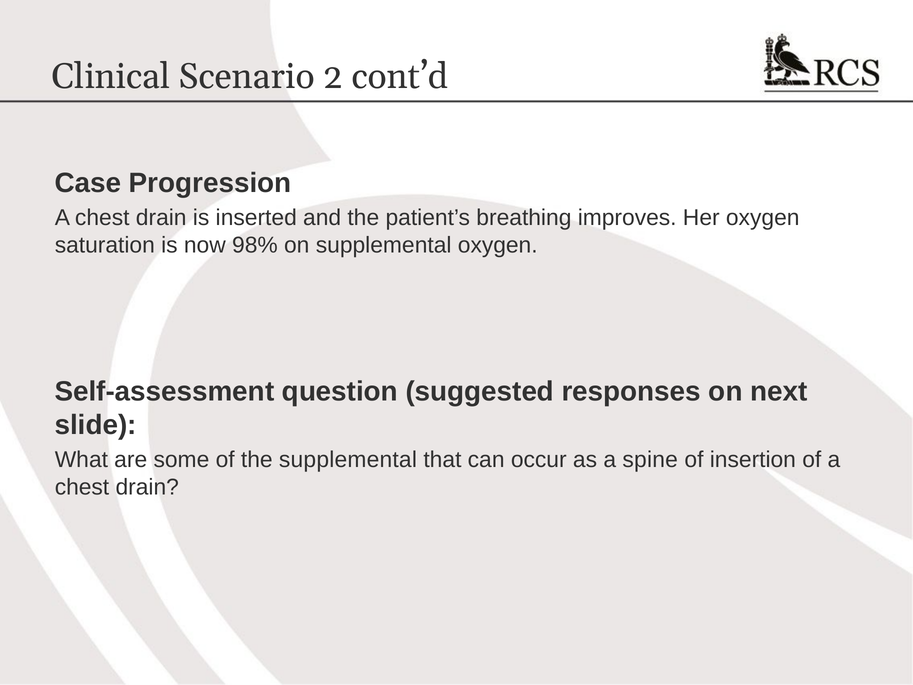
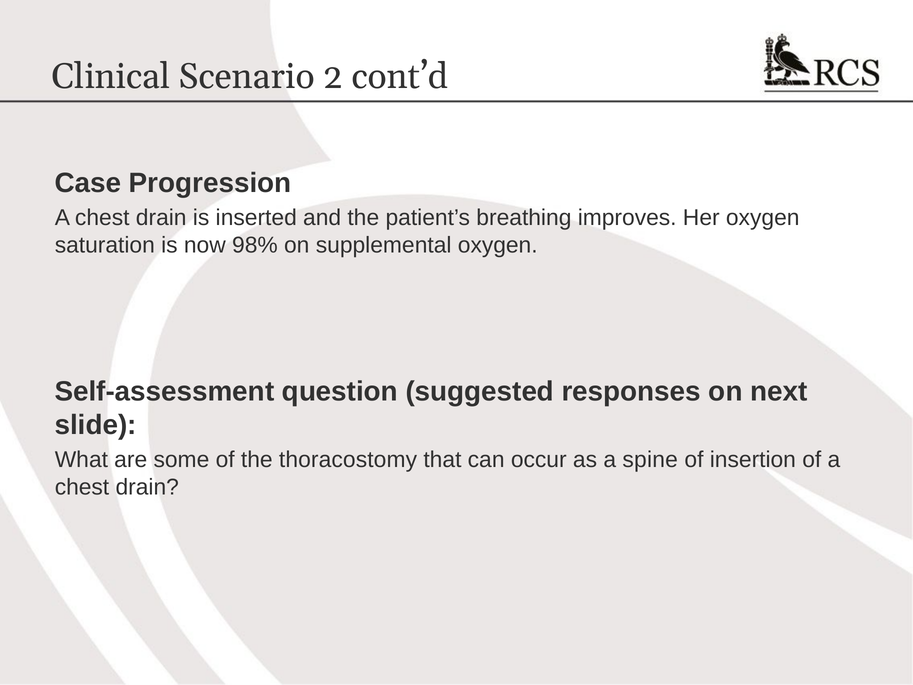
the supplemental: supplemental -> thoracostomy (348, 460)
